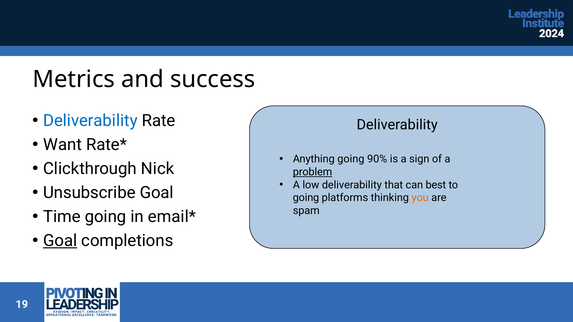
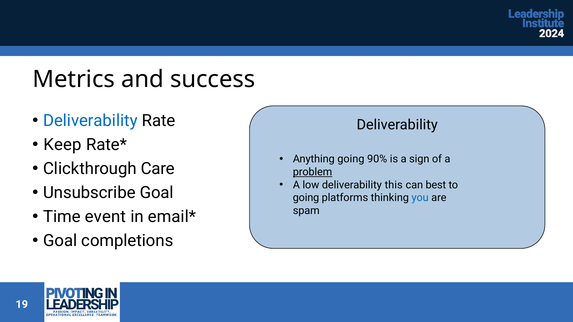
Want: Want -> Keep (62, 145)
Nick: Nick -> Care (158, 169)
that: that -> this (394, 185)
you colour: orange -> blue (420, 198)
Time going: going -> event (105, 217)
Goal underline: present -> none (60, 241)
